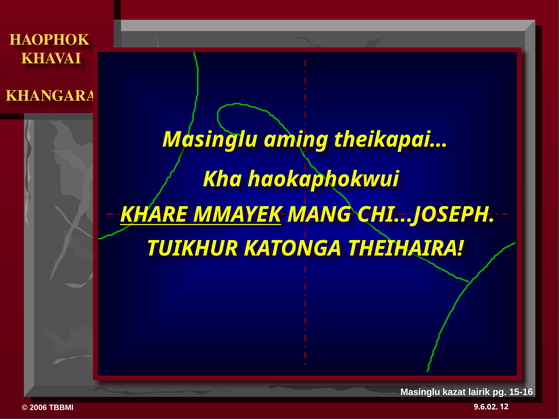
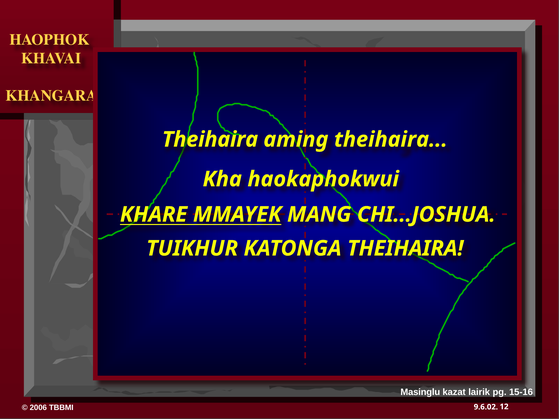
Masinglu: Masinglu -> Theihaira (210, 140)
aming theikapai: theikapai -> theihaira (391, 140)
CHI...JOSEPH: CHI...JOSEPH -> CHI...JOSHUA (426, 215)
